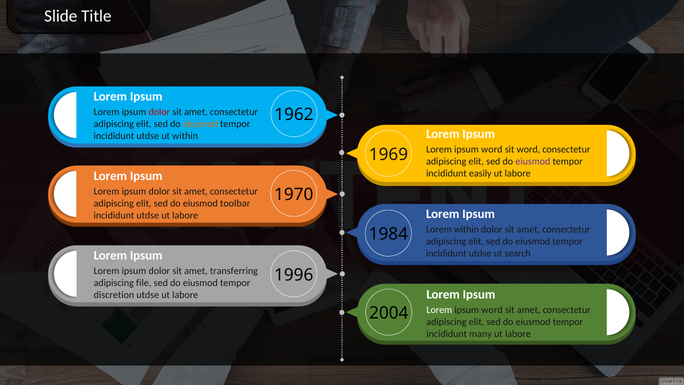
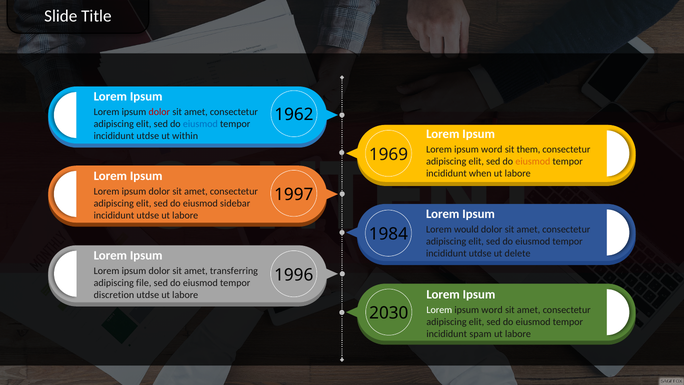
eiusmod colour: orange -> blue (200, 124)
sit word: word -> them (528, 149)
eiusmod colour: purple -> orange (533, 161)
easily: easily -> when (480, 173)
1970: 1970 -> 1997 (294, 194)
toolbar: toolbar -> sidebar (235, 203)
Lorem within: within -> would (466, 229)
search: search -> delete (518, 253)
2004: 2004 -> 2030 (389, 313)
many: many -> spam (480, 334)
